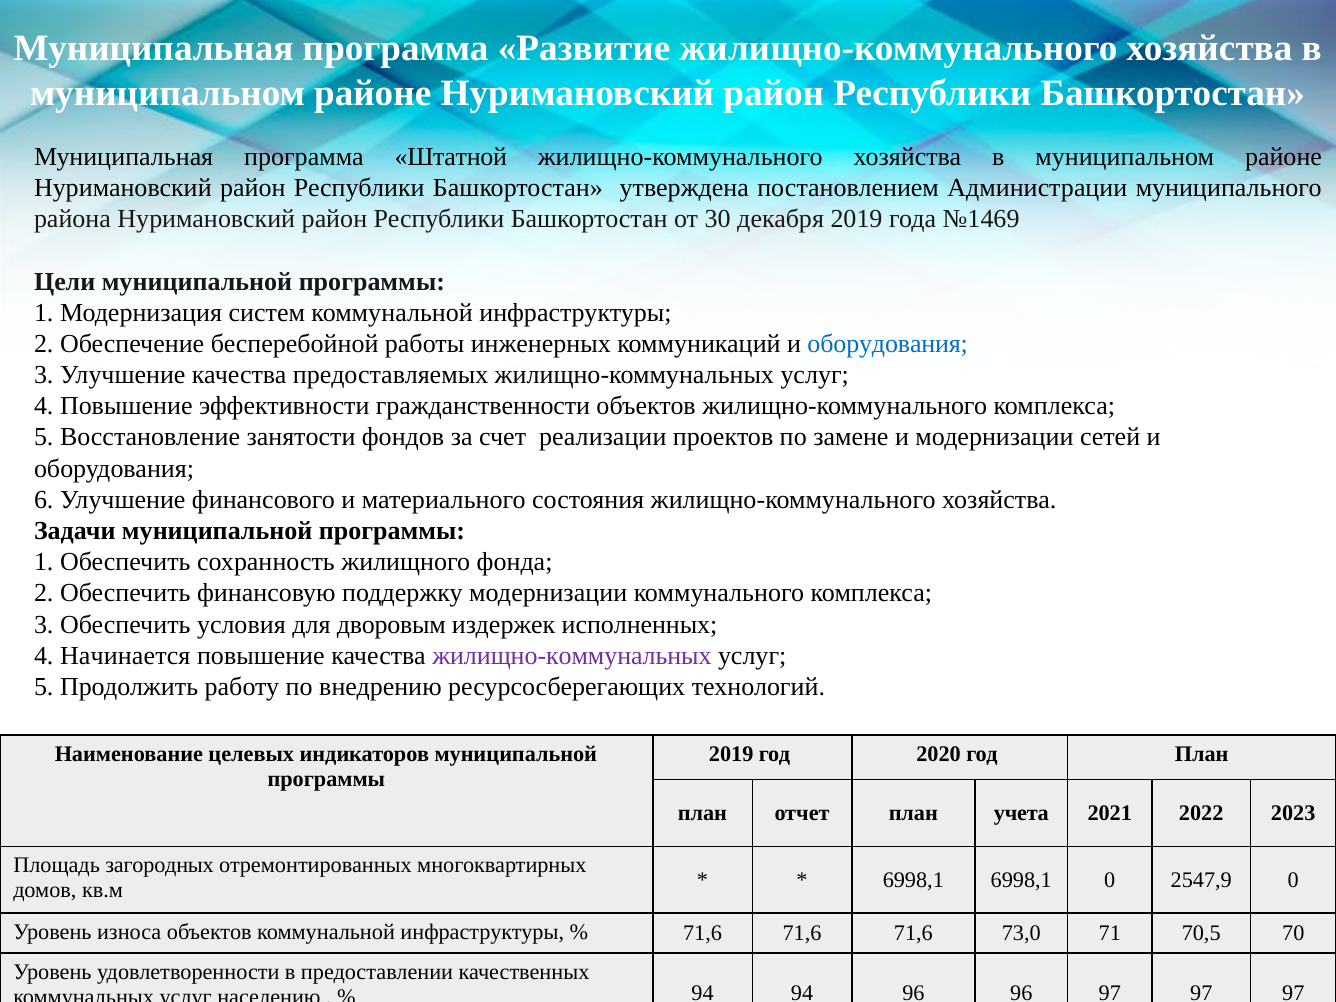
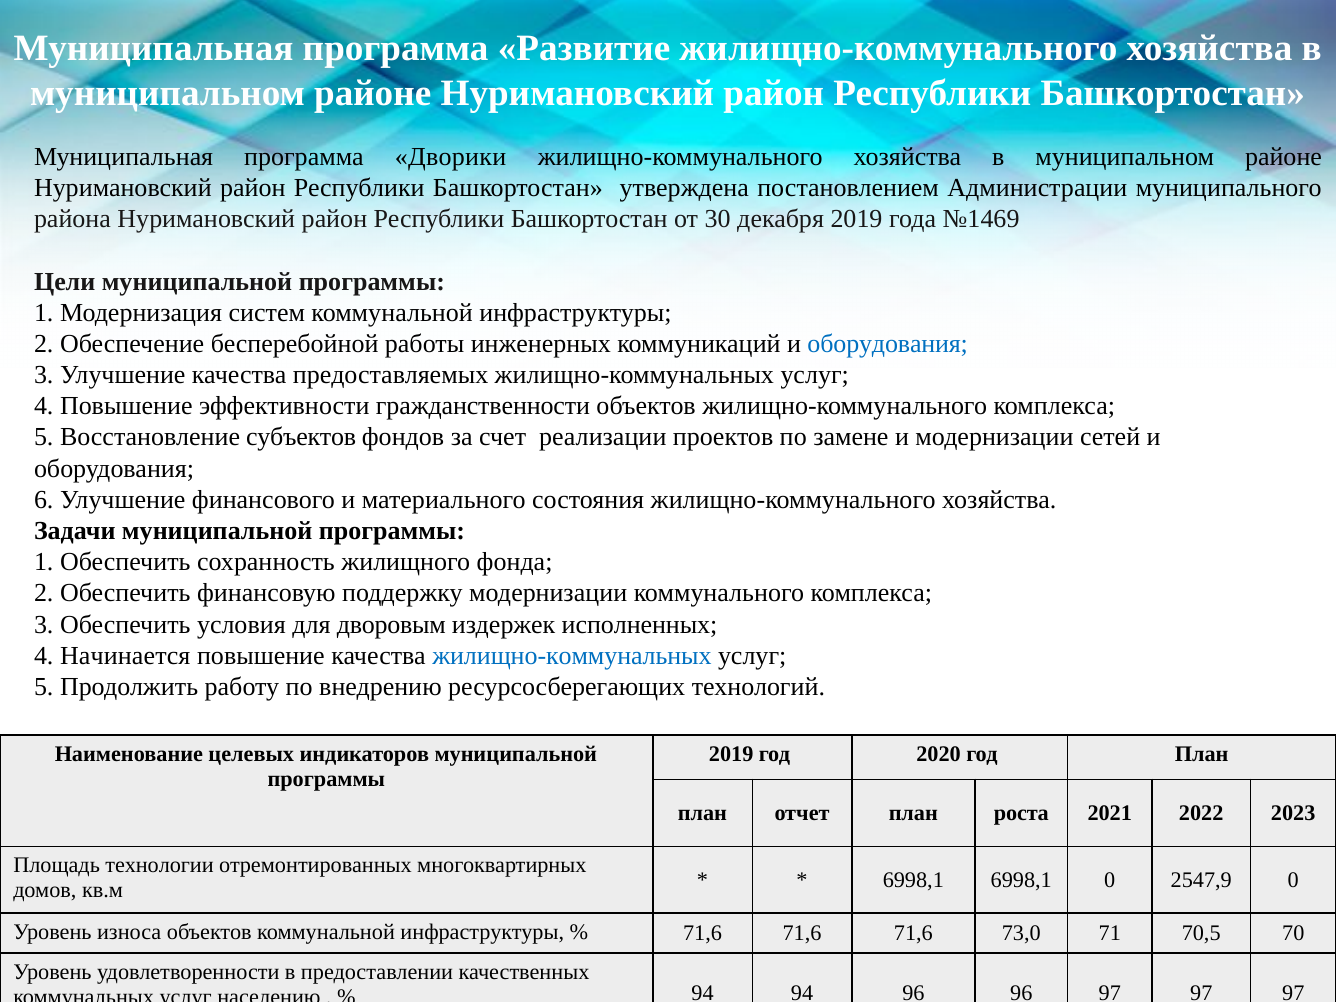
Штатной: Штатной -> Дворики (451, 157)
занятости: занятости -> субъектов (301, 437)
жилищно-коммунальных colour: purple -> blue (572, 656)
учета: учета -> роста (1021, 813)
загородных: загородных -> технологии (160, 865)
